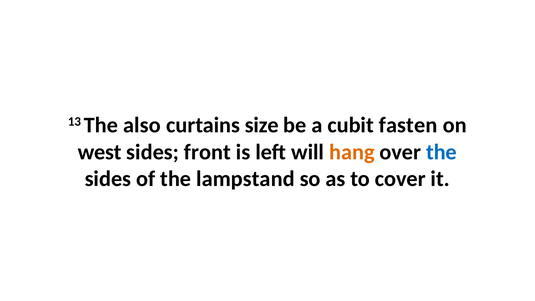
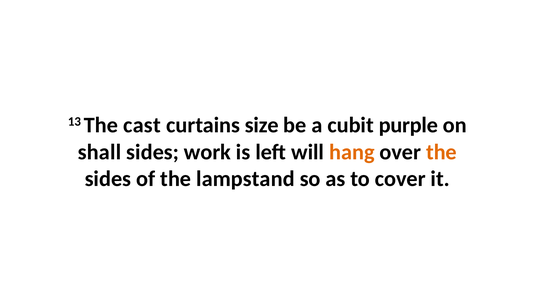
also: also -> cast (142, 125)
fasten: fasten -> purple (408, 125)
west: west -> shall (99, 152)
front: front -> work (207, 152)
the colour: blue -> orange (441, 152)
